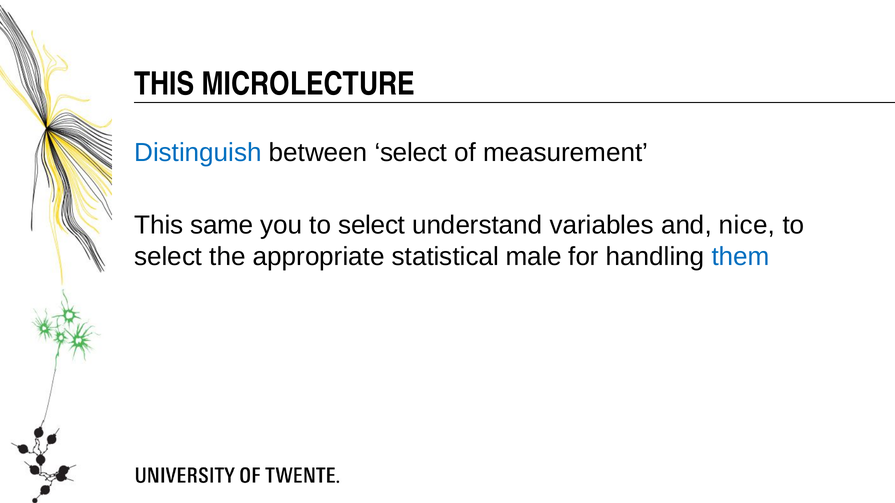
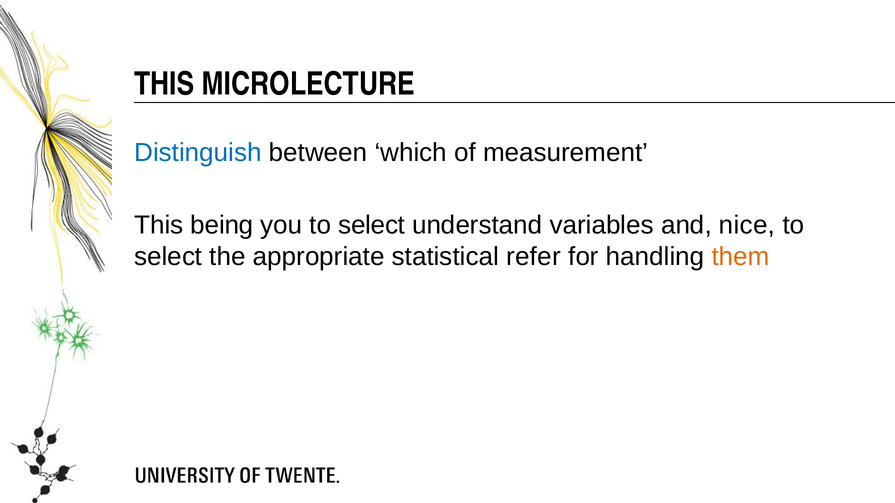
between select: select -> which (411, 153)
same: same -> being (222, 226)
male: male -> refer (533, 257)
them colour: blue -> orange (741, 257)
